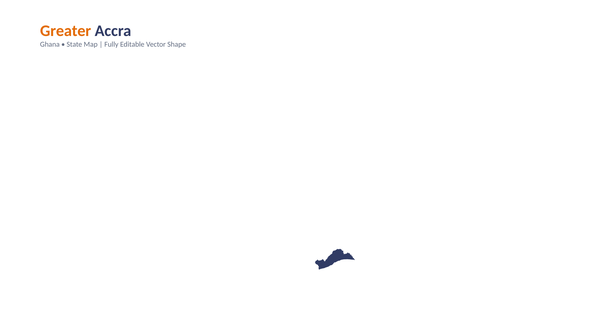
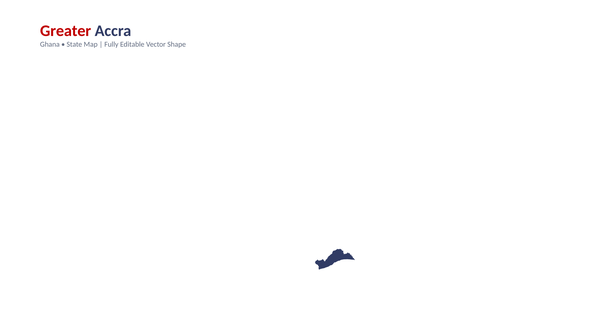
Greater colour: orange -> red (66, 31)
